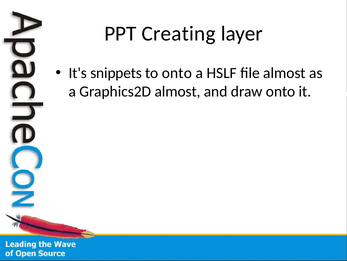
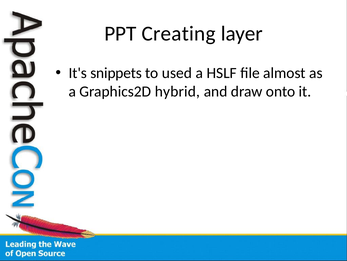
to onto: onto -> used (177, 73)
Graphics2D almost: almost -> hybrid (177, 91)
